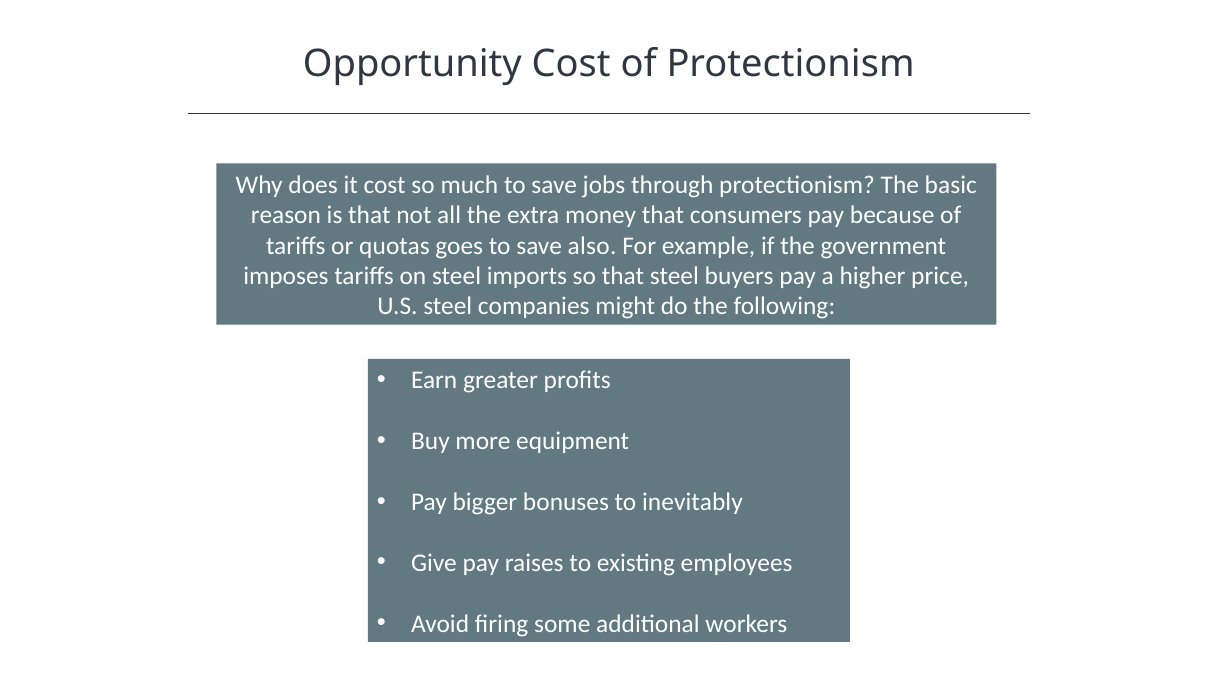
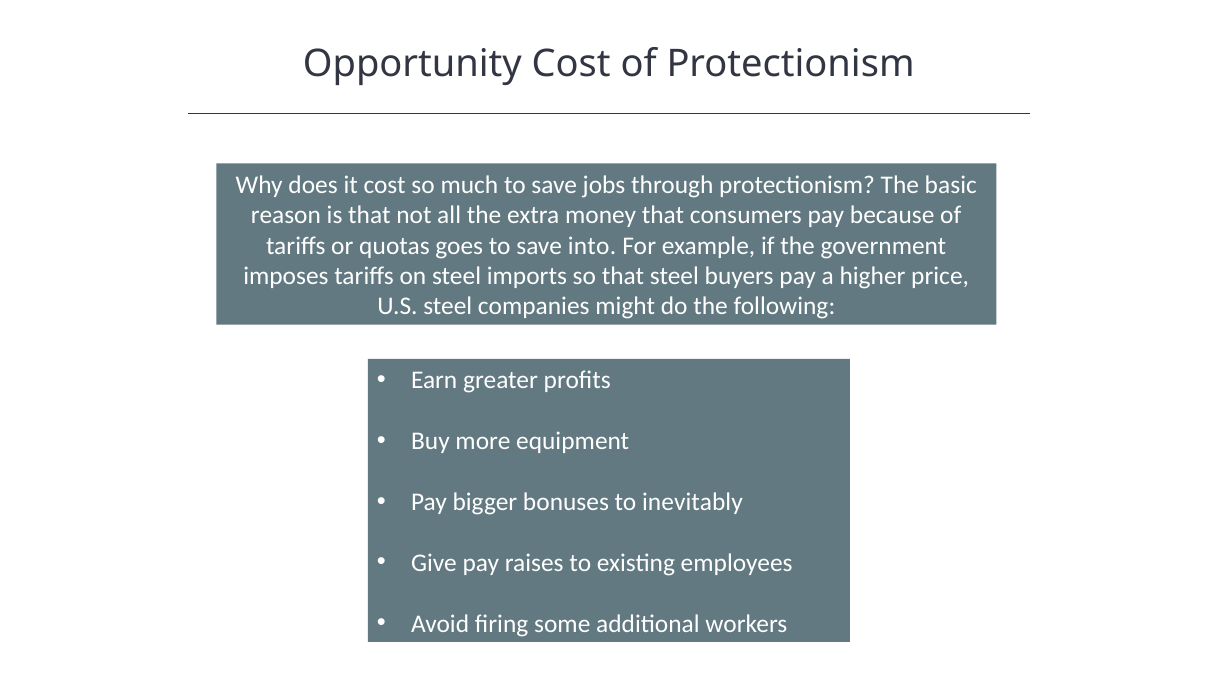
also: also -> into (592, 246)
